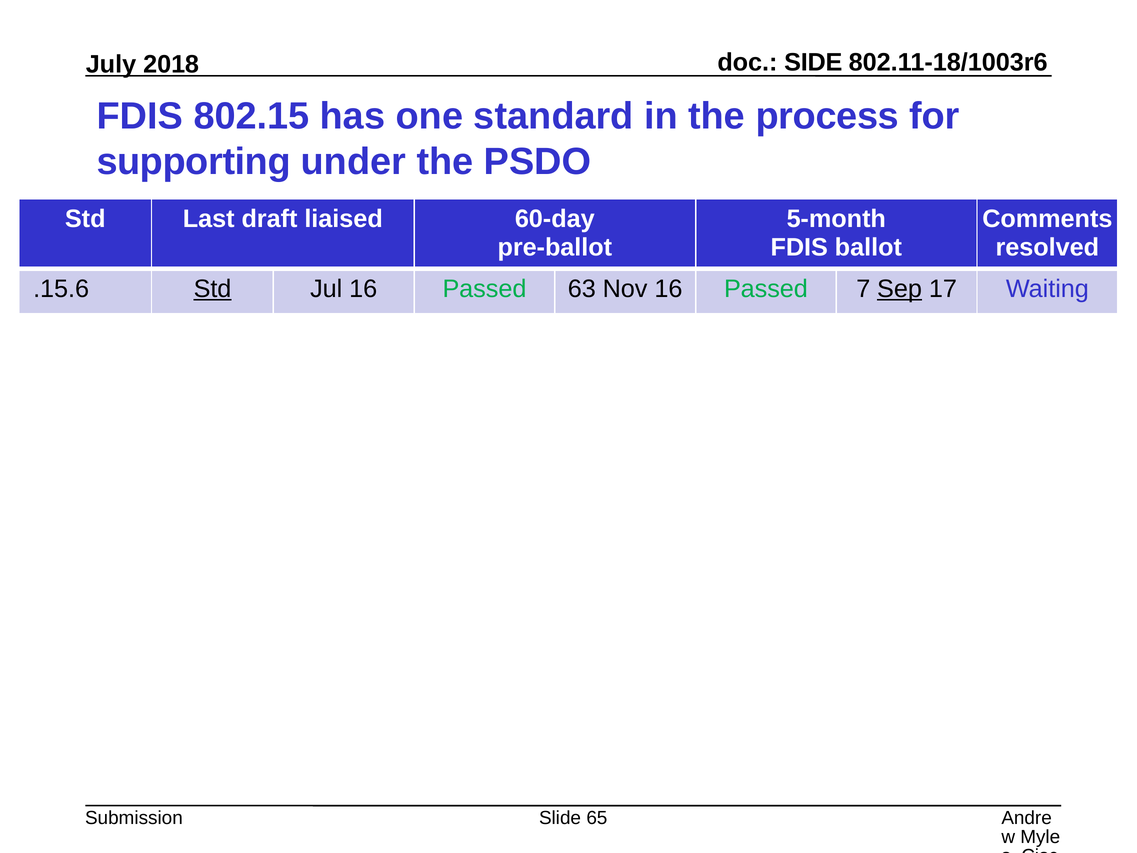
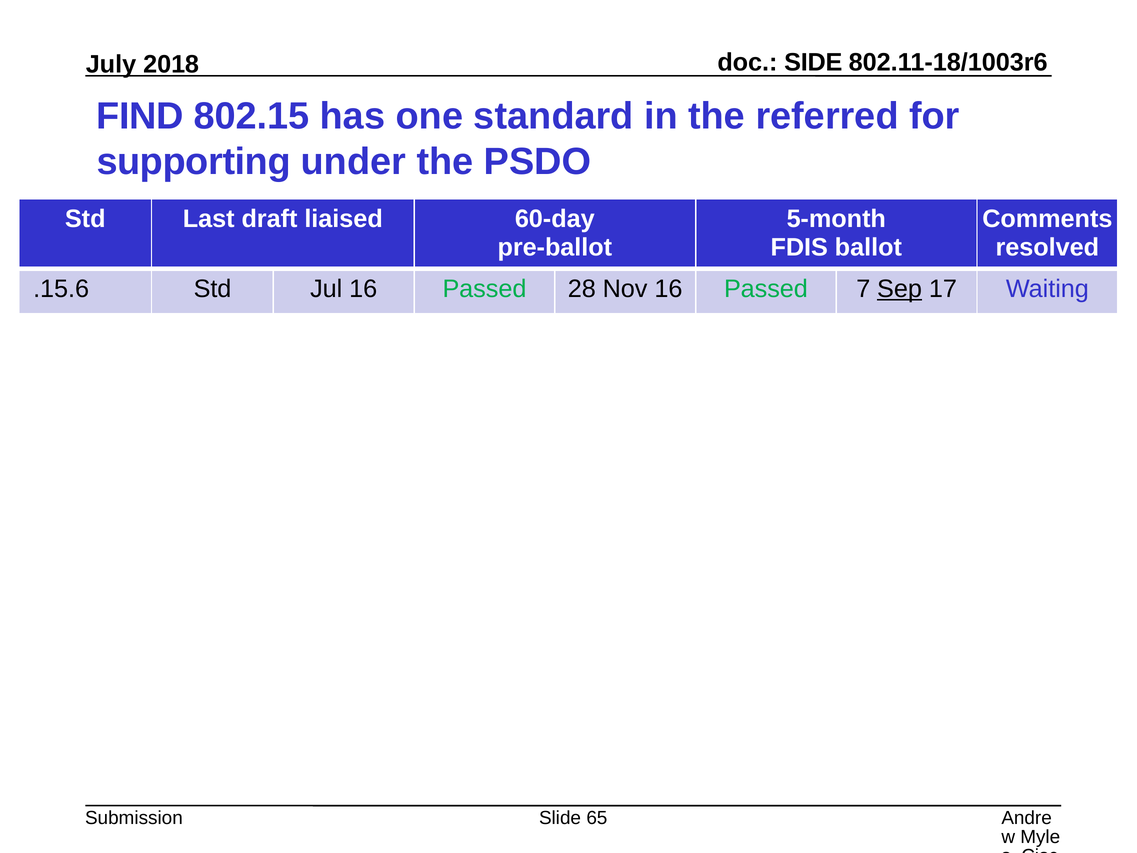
FDIS: FDIS -> FIND (140, 116)
process: process -> referred (827, 116)
Std underline: present -> none (213, 289)
63: 63 -> 28 (582, 289)
